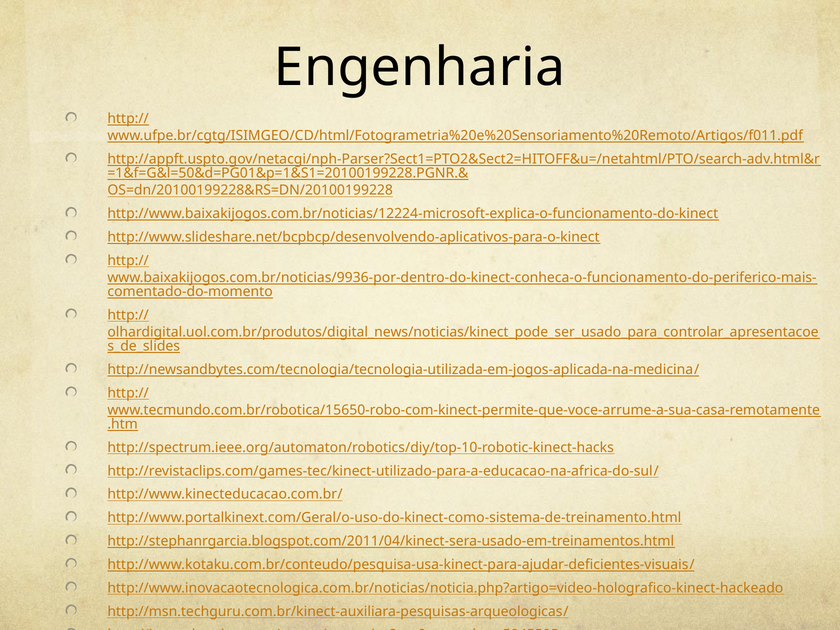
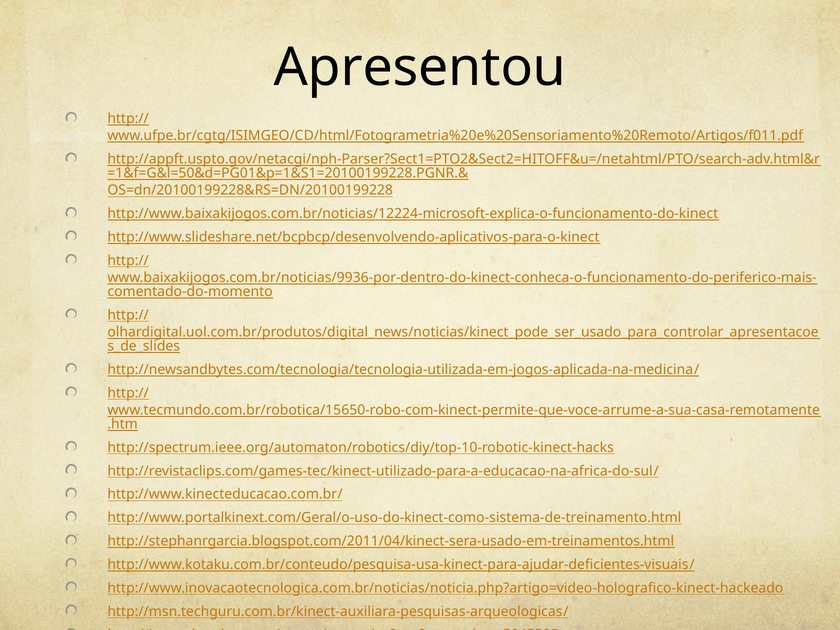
Engenharia: Engenharia -> Apresentou (420, 67)
